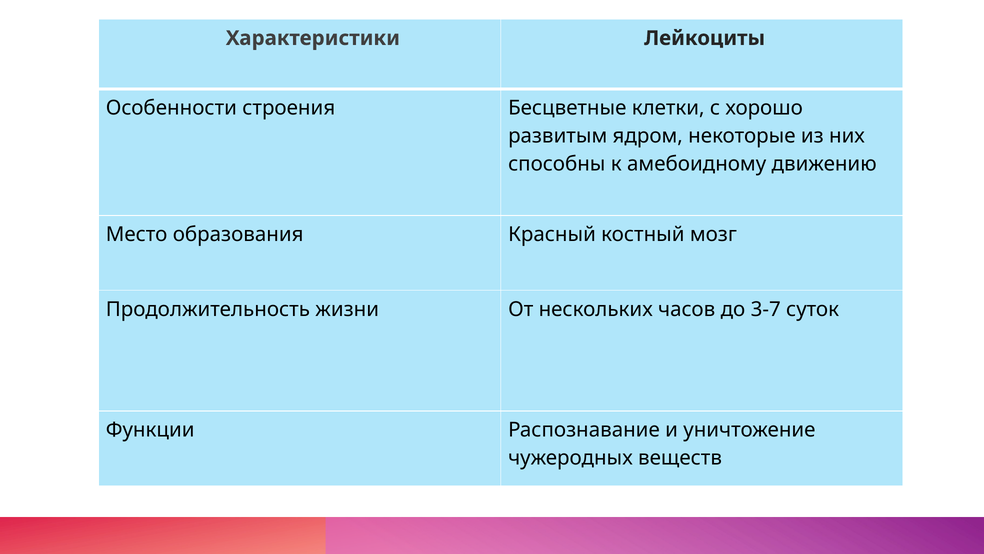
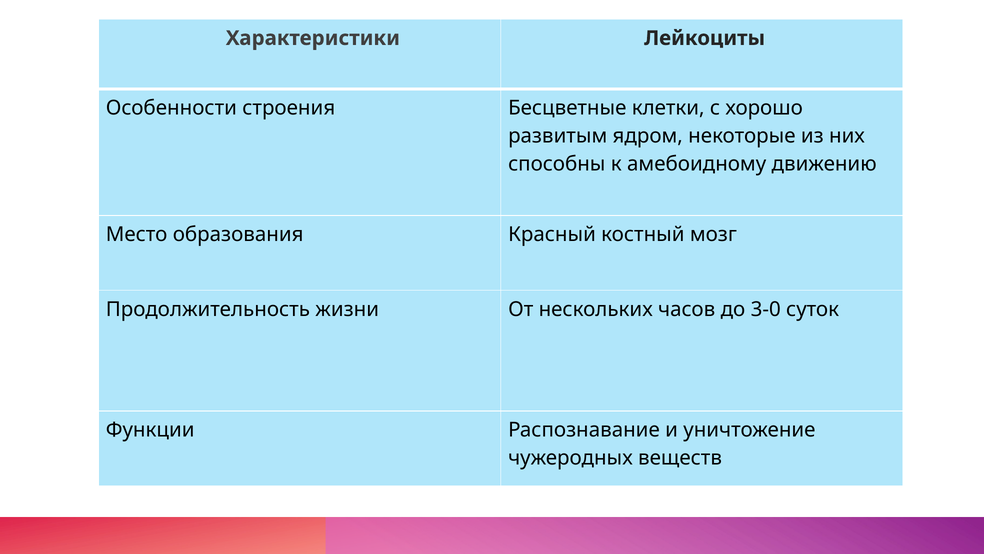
3-7: 3-7 -> 3-0 (766, 309)
